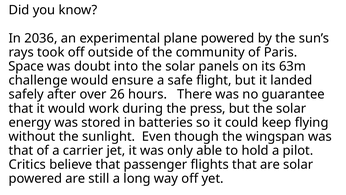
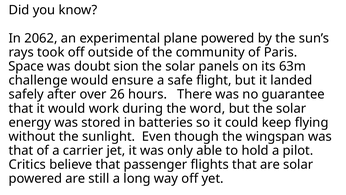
2036: 2036 -> 2062 (41, 38)
into: into -> sion (126, 66)
press: press -> word (208, 108)
